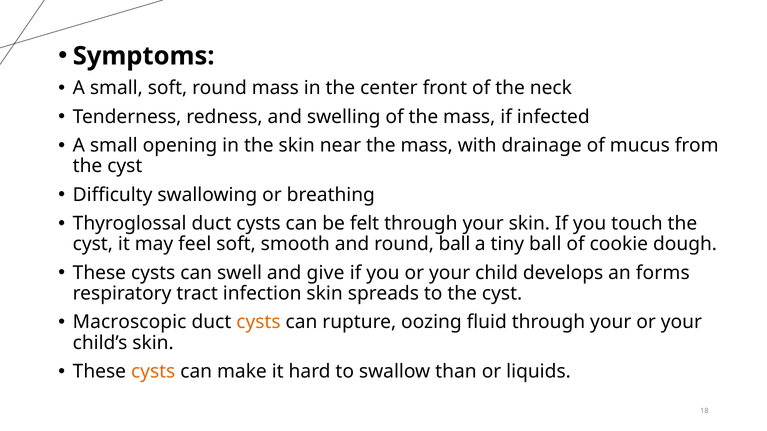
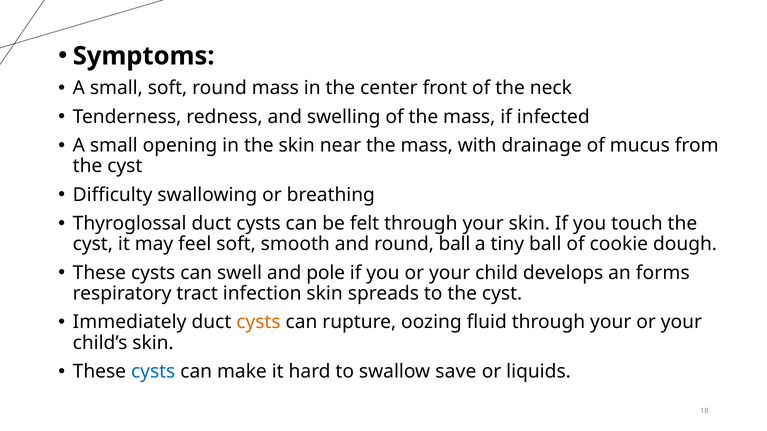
give: give -> pole (326, 273)
Macroscopic: Macroscopic -> Immediately (130, 322)
cysts colour: orange -> blue (153, 372)
than: than -> save (456, 372)
